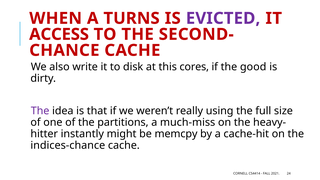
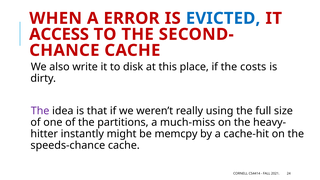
TURNS: TURNS -> ERROR (132, 18)
EVICTED colour: purple -> blue (223, 18)
cores: cores -> place (194, 67)
good: good -> costs (253, 67)
indices-chance: indices-chance -> speeds-chance (68, 145)
